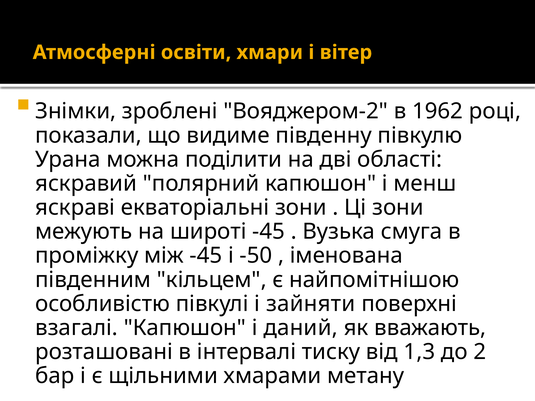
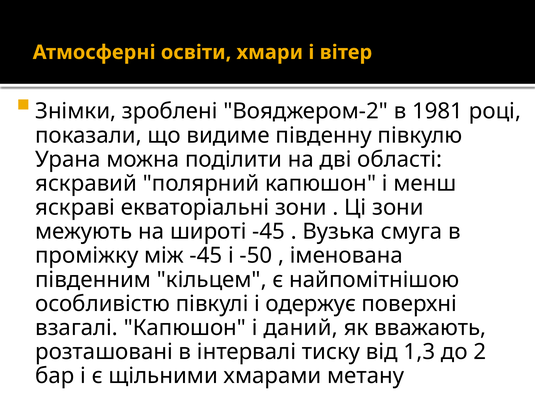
1962: 1962 -> 1981 (438, 111)
зайняти: зайняти -> одержує (311, 304)
